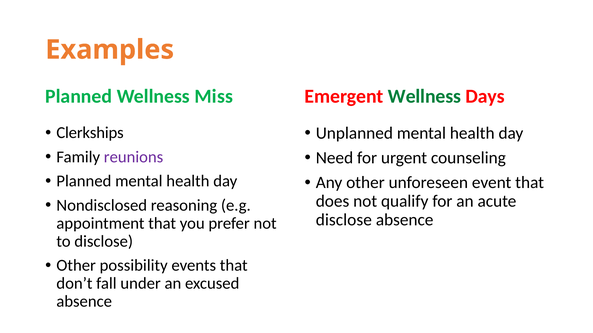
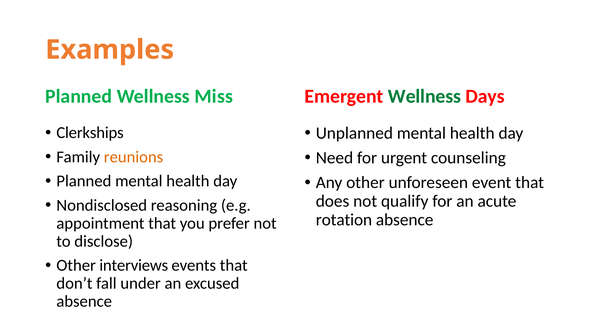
reunions colour: purple -> orange (134, 157)
disclose: disclose -> rotation (344, 220)
possibility: possibility -> interviews (134, 266)
